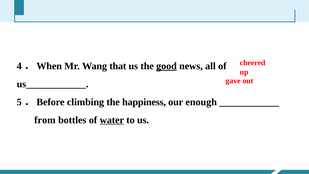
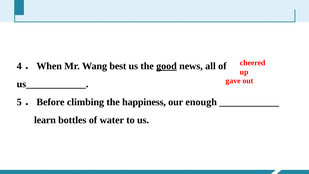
that: that -> best (118, 66)
from: from -> learn (45, 120)
water underline: present -> none (112, 120)
